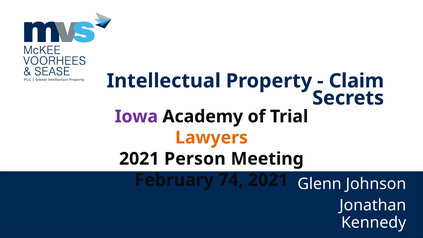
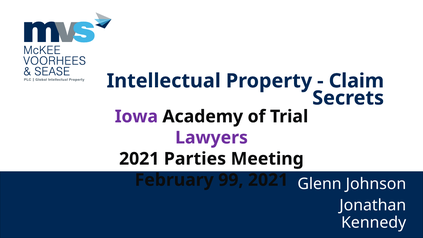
Lawyers colour: orange -> purple (212, 138)
Person: Person -> Parties (195, 159)
74: 74 -> 99 (231, 180)
